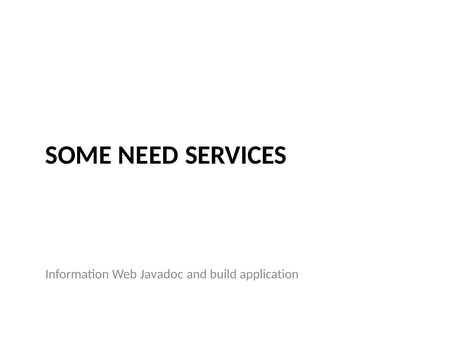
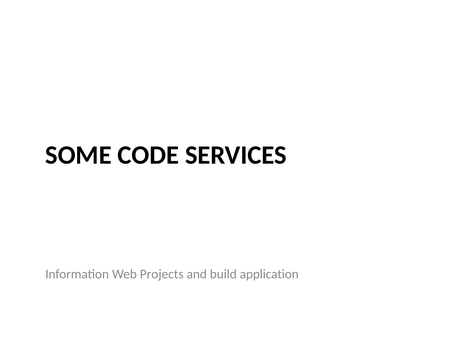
NEED: NEED -> CODE (148, 155)
Javadoc: Javadoc -> Projects (162, 274)
